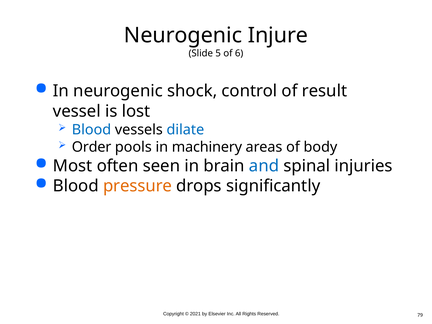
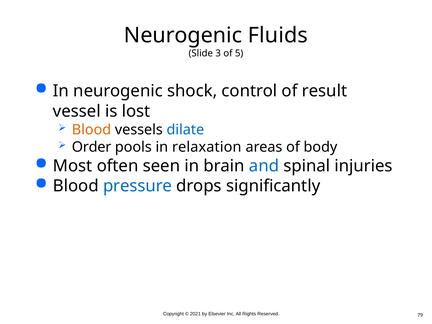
Injure: Injure -> Fluids (278, 35)
5: 5 -> 3 (218, 53)
6: 6 -> 5 (239, 53)
Blood colour: blue -> orange (91, 130)
machinery: machinery -> relaxation (207, 147)
pressure colour: orange -> blue (138, 186)
